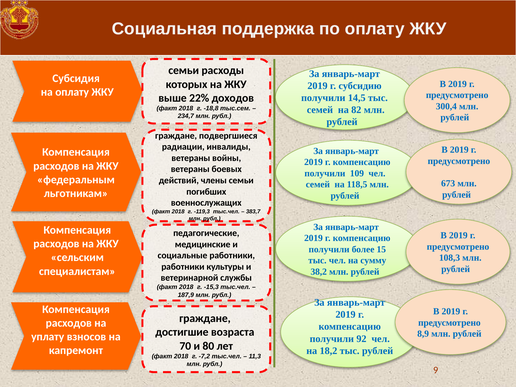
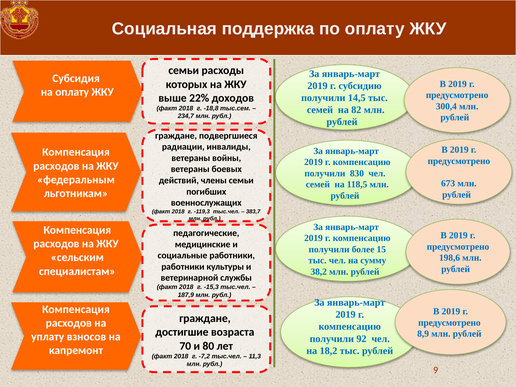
109: 109 -> 830 (357, 173)
108,3: 108,3 -> 198,6 (450, 258)
